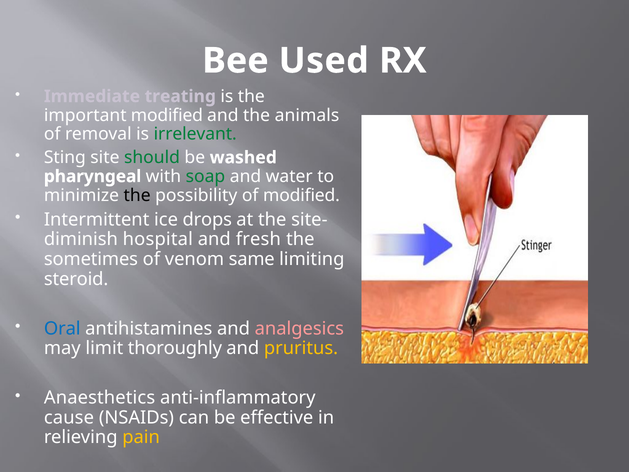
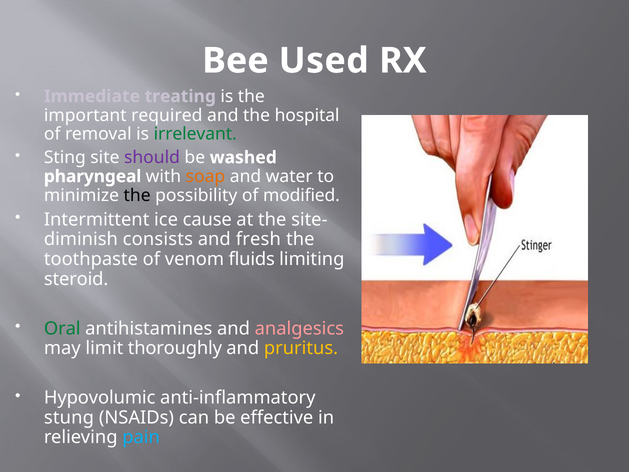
important modified: modified -> required (167, 115)
animals: animals -> hospital (307, 115)
should colour: green -> purple (152, 157)
soap colour: green -> orange (205, 176)
drops: drops -> cause (207, 219)
hospital: hospital -> consists (158, 239)
sometimes: sometimes -> toothpaste (91, 259)
same: same -> fluids (252, 259)
Oral colour: blue -> green (62, 328)
Anaesthetics: Anaesthetics -> Hypovolumic (100, 398)
cause: cause -> stung (69, 417)
pain colour: yellow -> light blue (141, 437)
